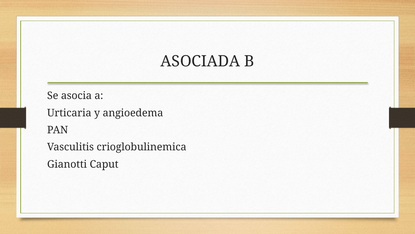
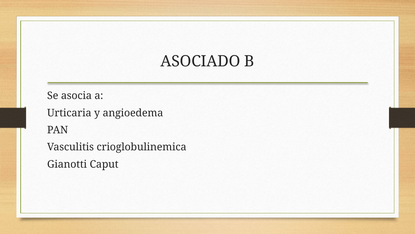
ASOCIADA: ASOCIADA -> ASOCIADO (200, 61)
